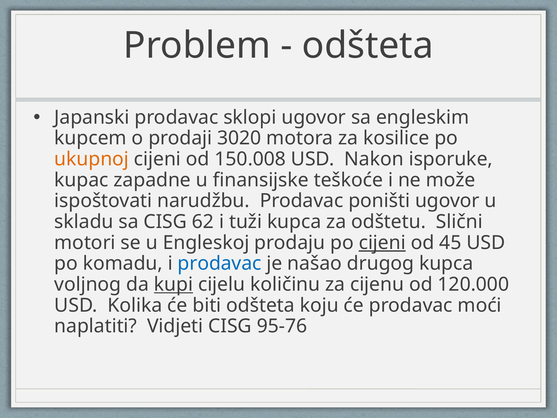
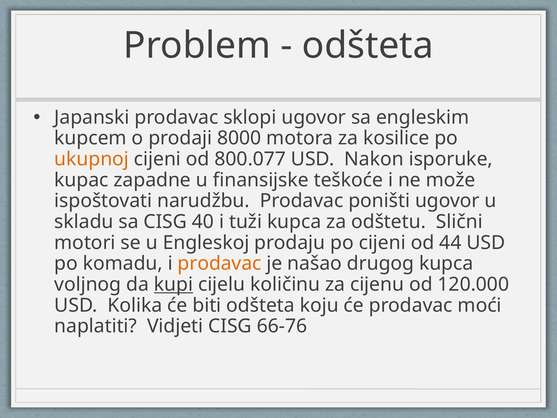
3020: 3020 -> 8000 (239, 138)
150.008: 150.008 -> 800.077 (250, 159)
62: 62 -> 40 (203, 222)
cijeni underline: present -> none (382, 243)
45: 45 -> 44 (450, 243)
prodavac colour: blue -> orange (220, 263)
95-76: 95-76 -> 66-76 (282, 326)
